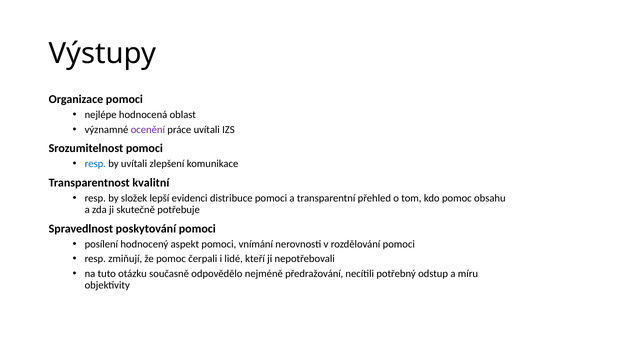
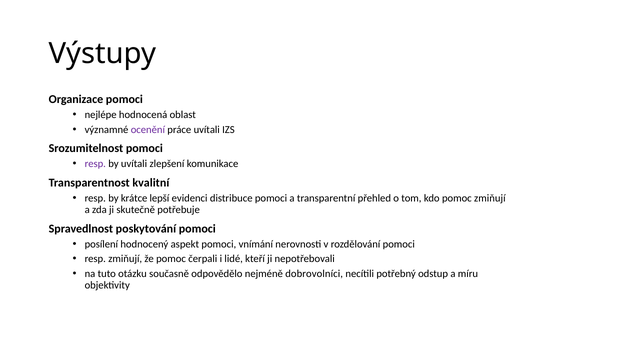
resp colour: blue -> purple (95, 164)
složek: složek -> krátce (134, 198)
pomoc obsahu: obsahu -> zmiňují (490, 198)
předražování: předražování -> dobrovolníci (314, 274)
